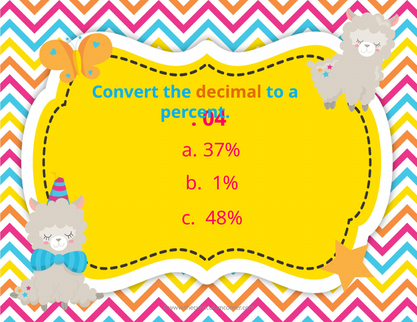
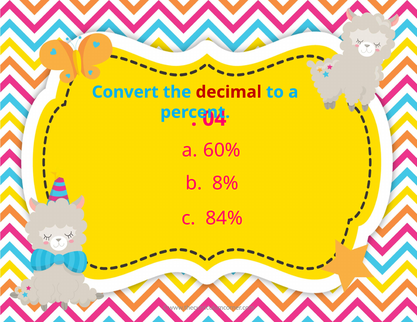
decimal colour: orange -> red (229, 92)
37%: 37% -> 60% (222, 150)
1%: 1% -> 8% (225, 183)
48%: 48% -> 84% (224, 218)
